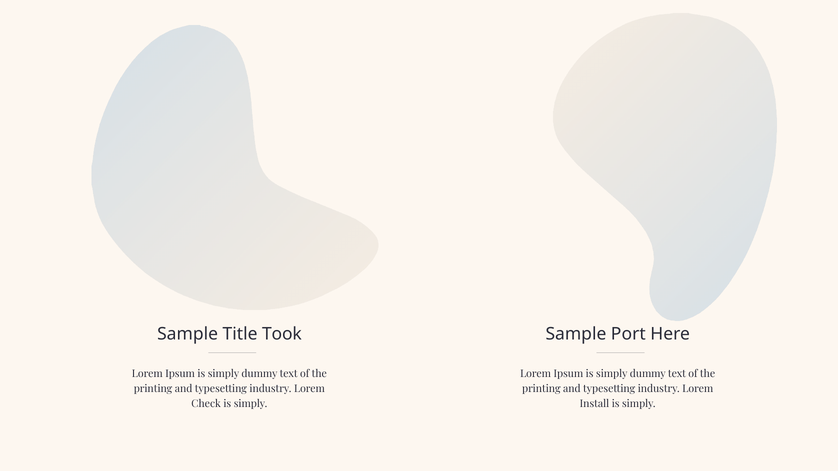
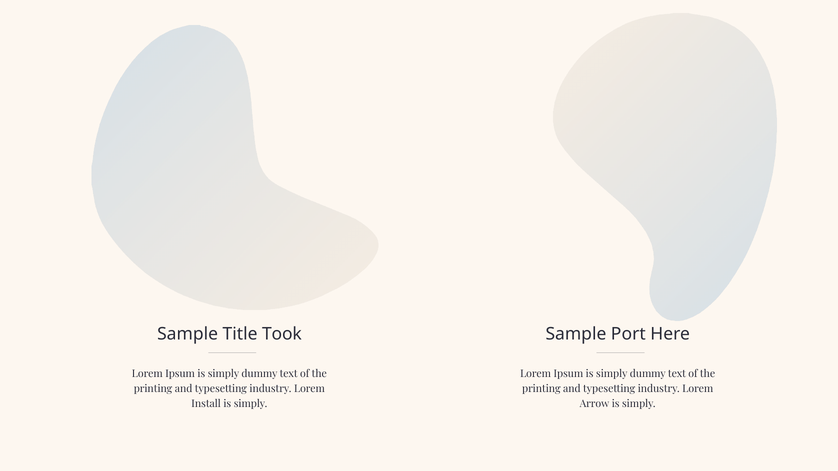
Check: Check -> Install (206, 404)
Install: Install -> Arrow (594, 404)
